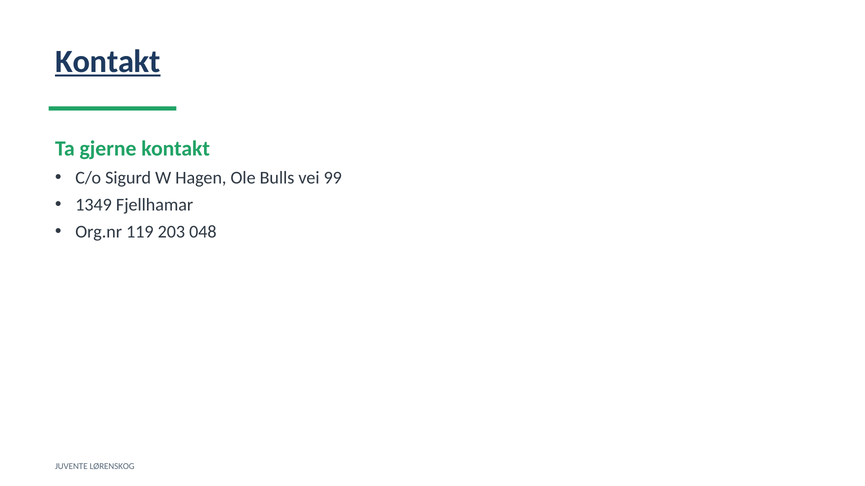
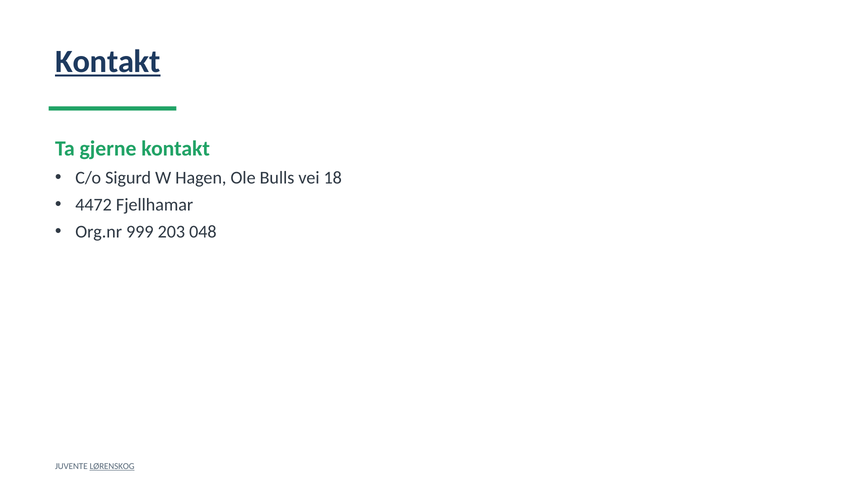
99: 99 -> 18 (333, 178)
1349: 1349 -> 4472 (94, 205)
119: 119 -> 999 (140, 232)
LØRENSKOG underline: none -> present (112, 467)
